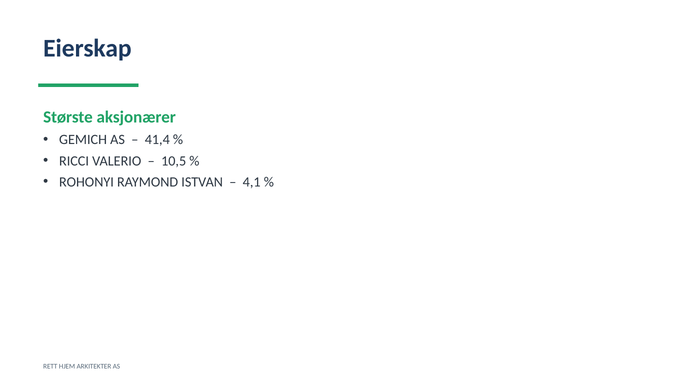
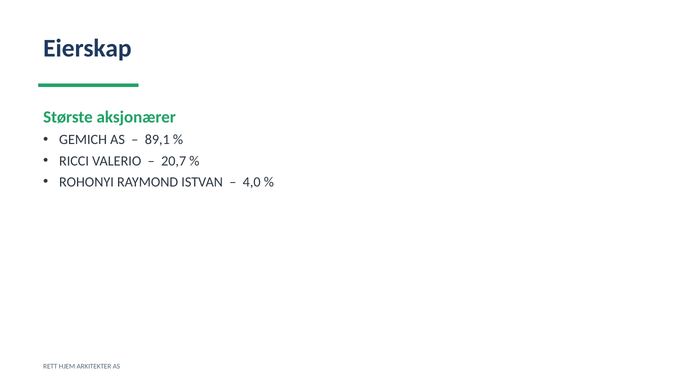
41,4: 41,4 -> 89,1 (157, 140)
10,5: 10,5 -> 20,7 (174, 161)
4,1: 4,1 -> 4,0 (252, 182)
